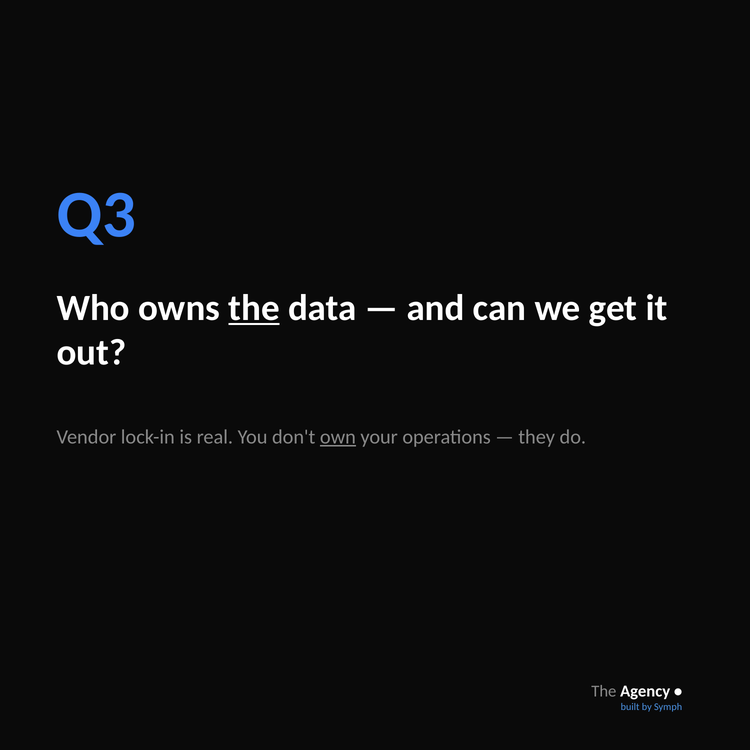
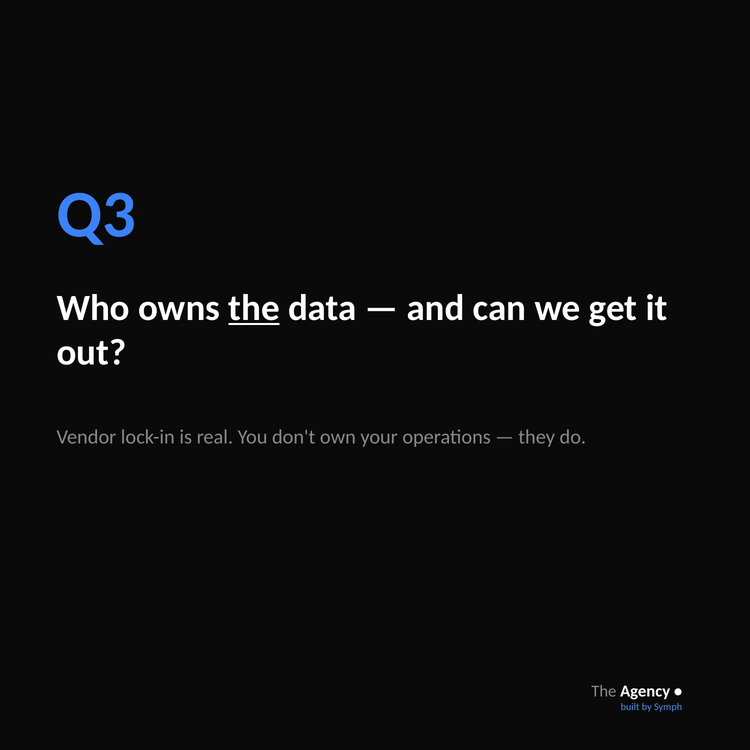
own underline: present -> none (338, 437)
